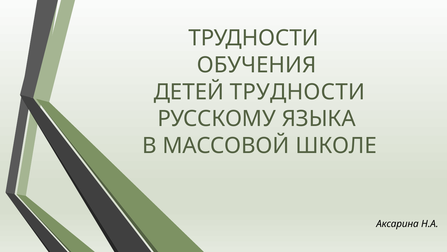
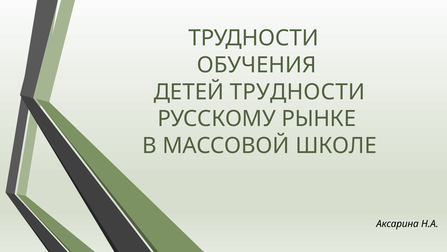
ЯЗЫКА: ЯЗЫКА -> РЫНКЕ (319, 119)
